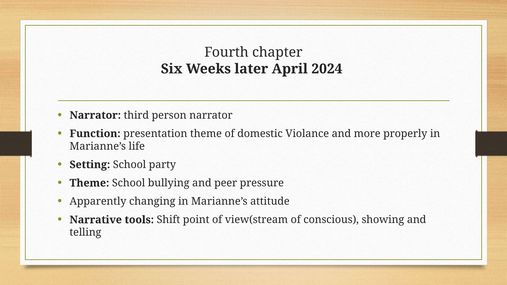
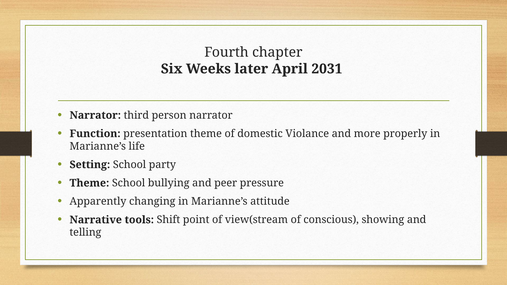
2024: 2024 -> 2031 (327, 69)
